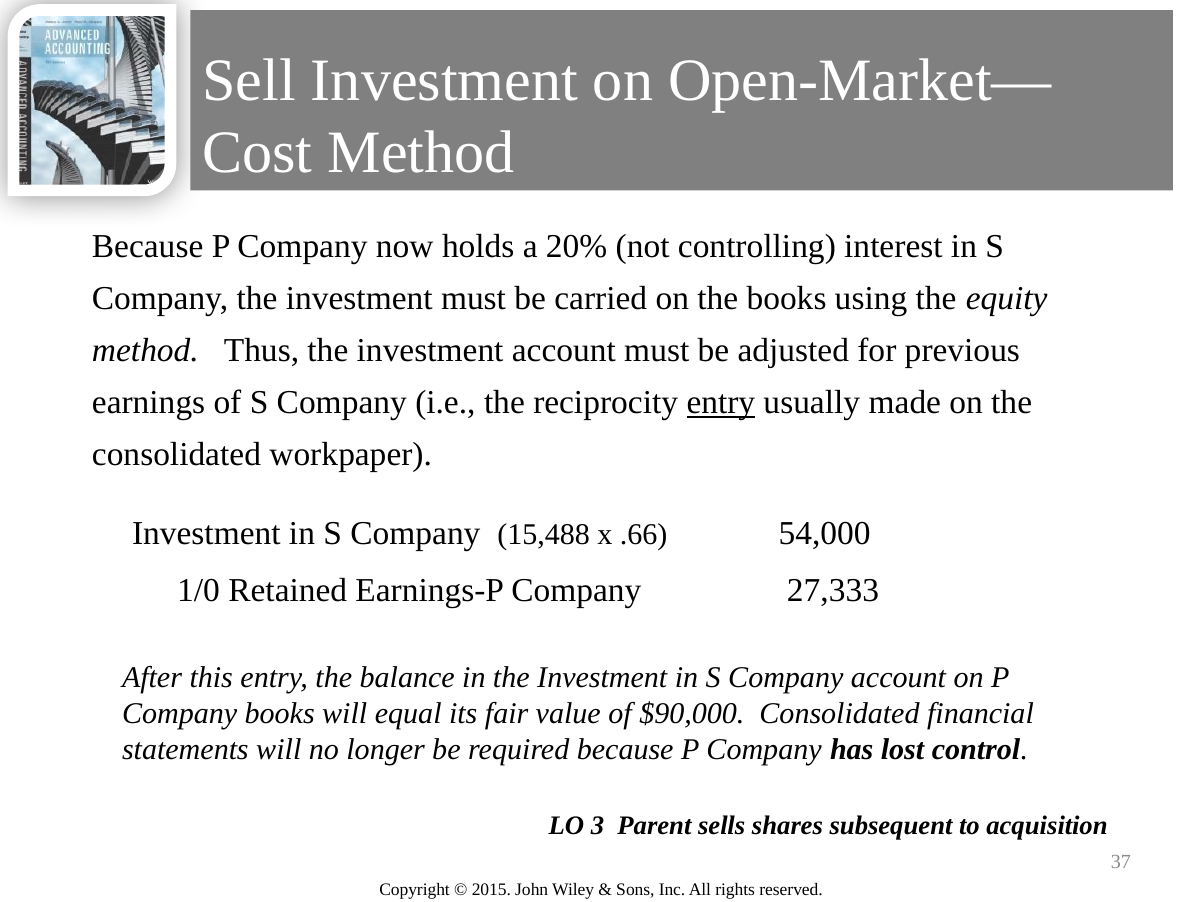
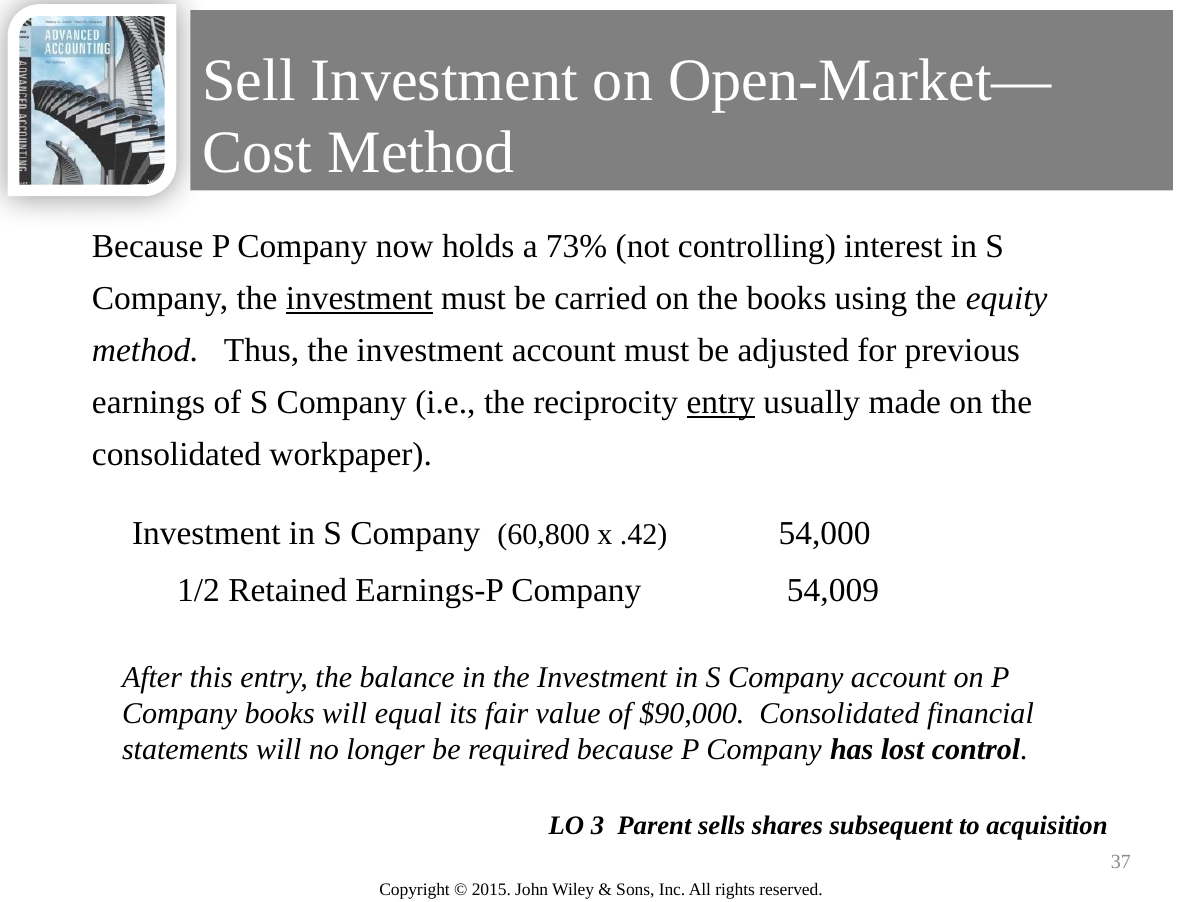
20%: 20% -> 73% (577, 246)
investment underline: none -> present (359, 298)
15,488: 15,488 -> 60,800 (544, 535)
.66: .66 -> .42 (644, 535)
1/0: 1/0 -> 1/2 (199, 591)
27,333: 27,333 -> 54,009 (833, 591)
